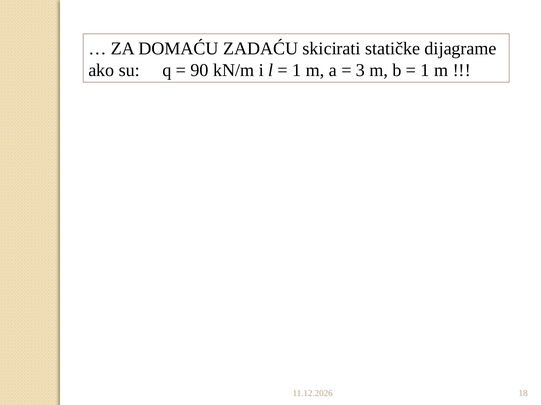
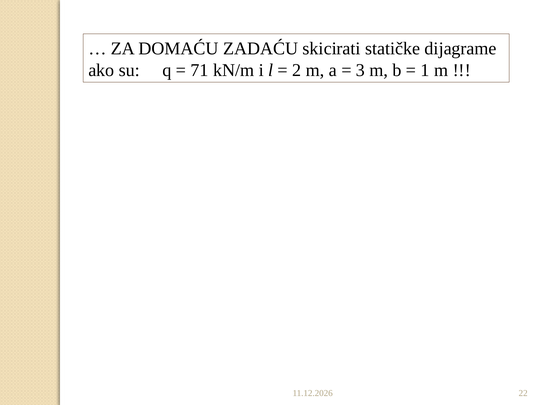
90: 90 -> 71 (200, 70)
1: 1 -> 2 (297, 70)
18: 18 -> 22 (523, 394)
